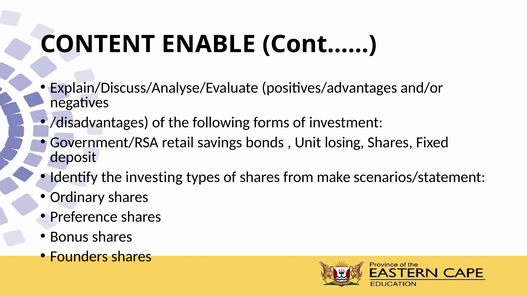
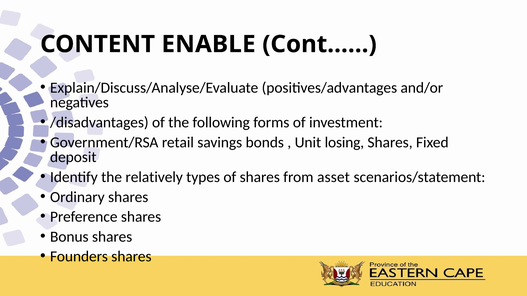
investing: investing -> relatively (154, 177)
make: make -> asset (333, 177)
